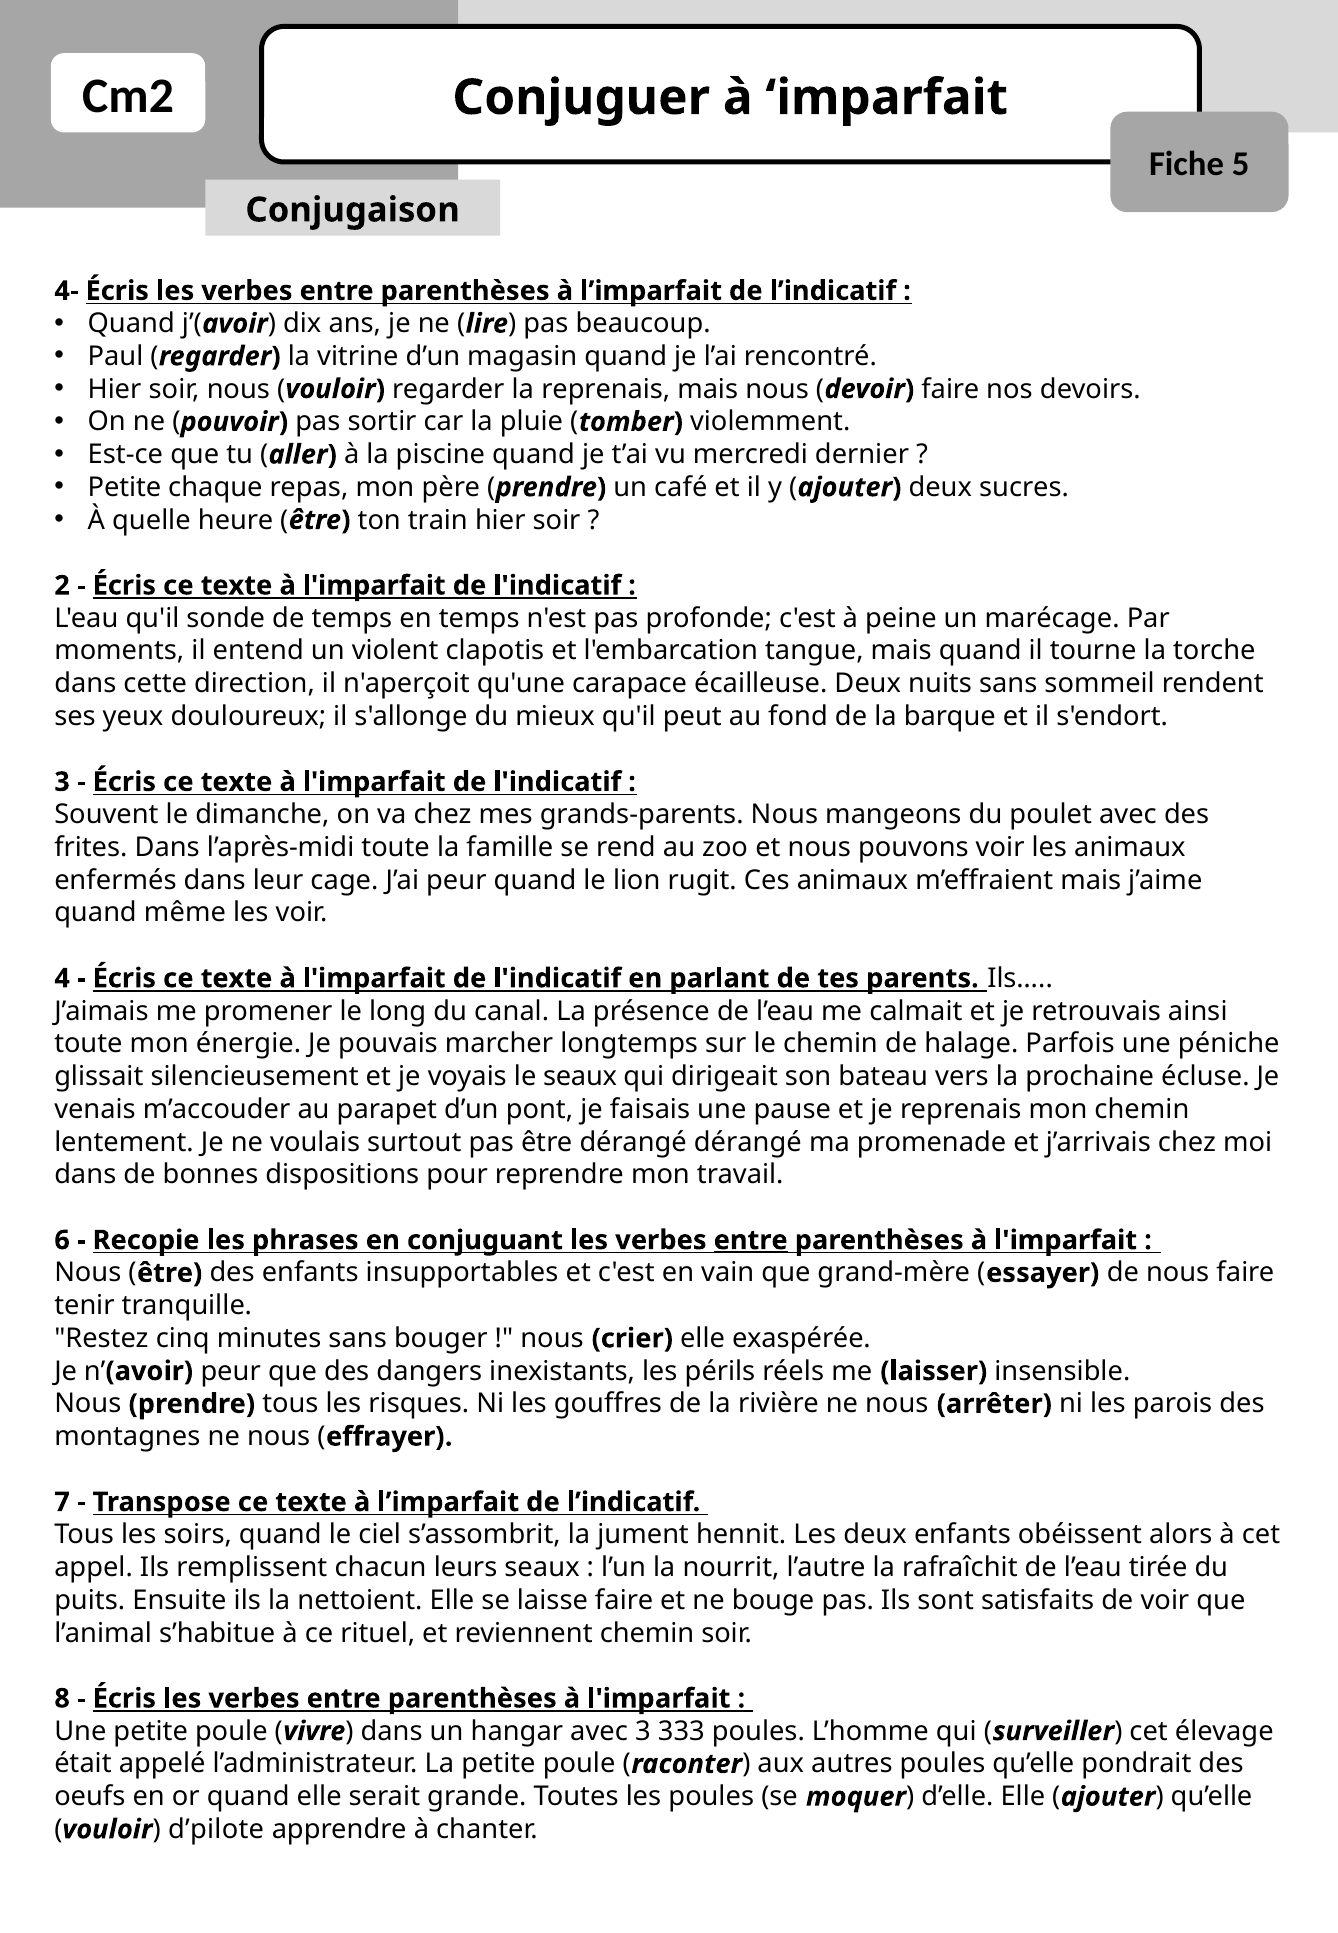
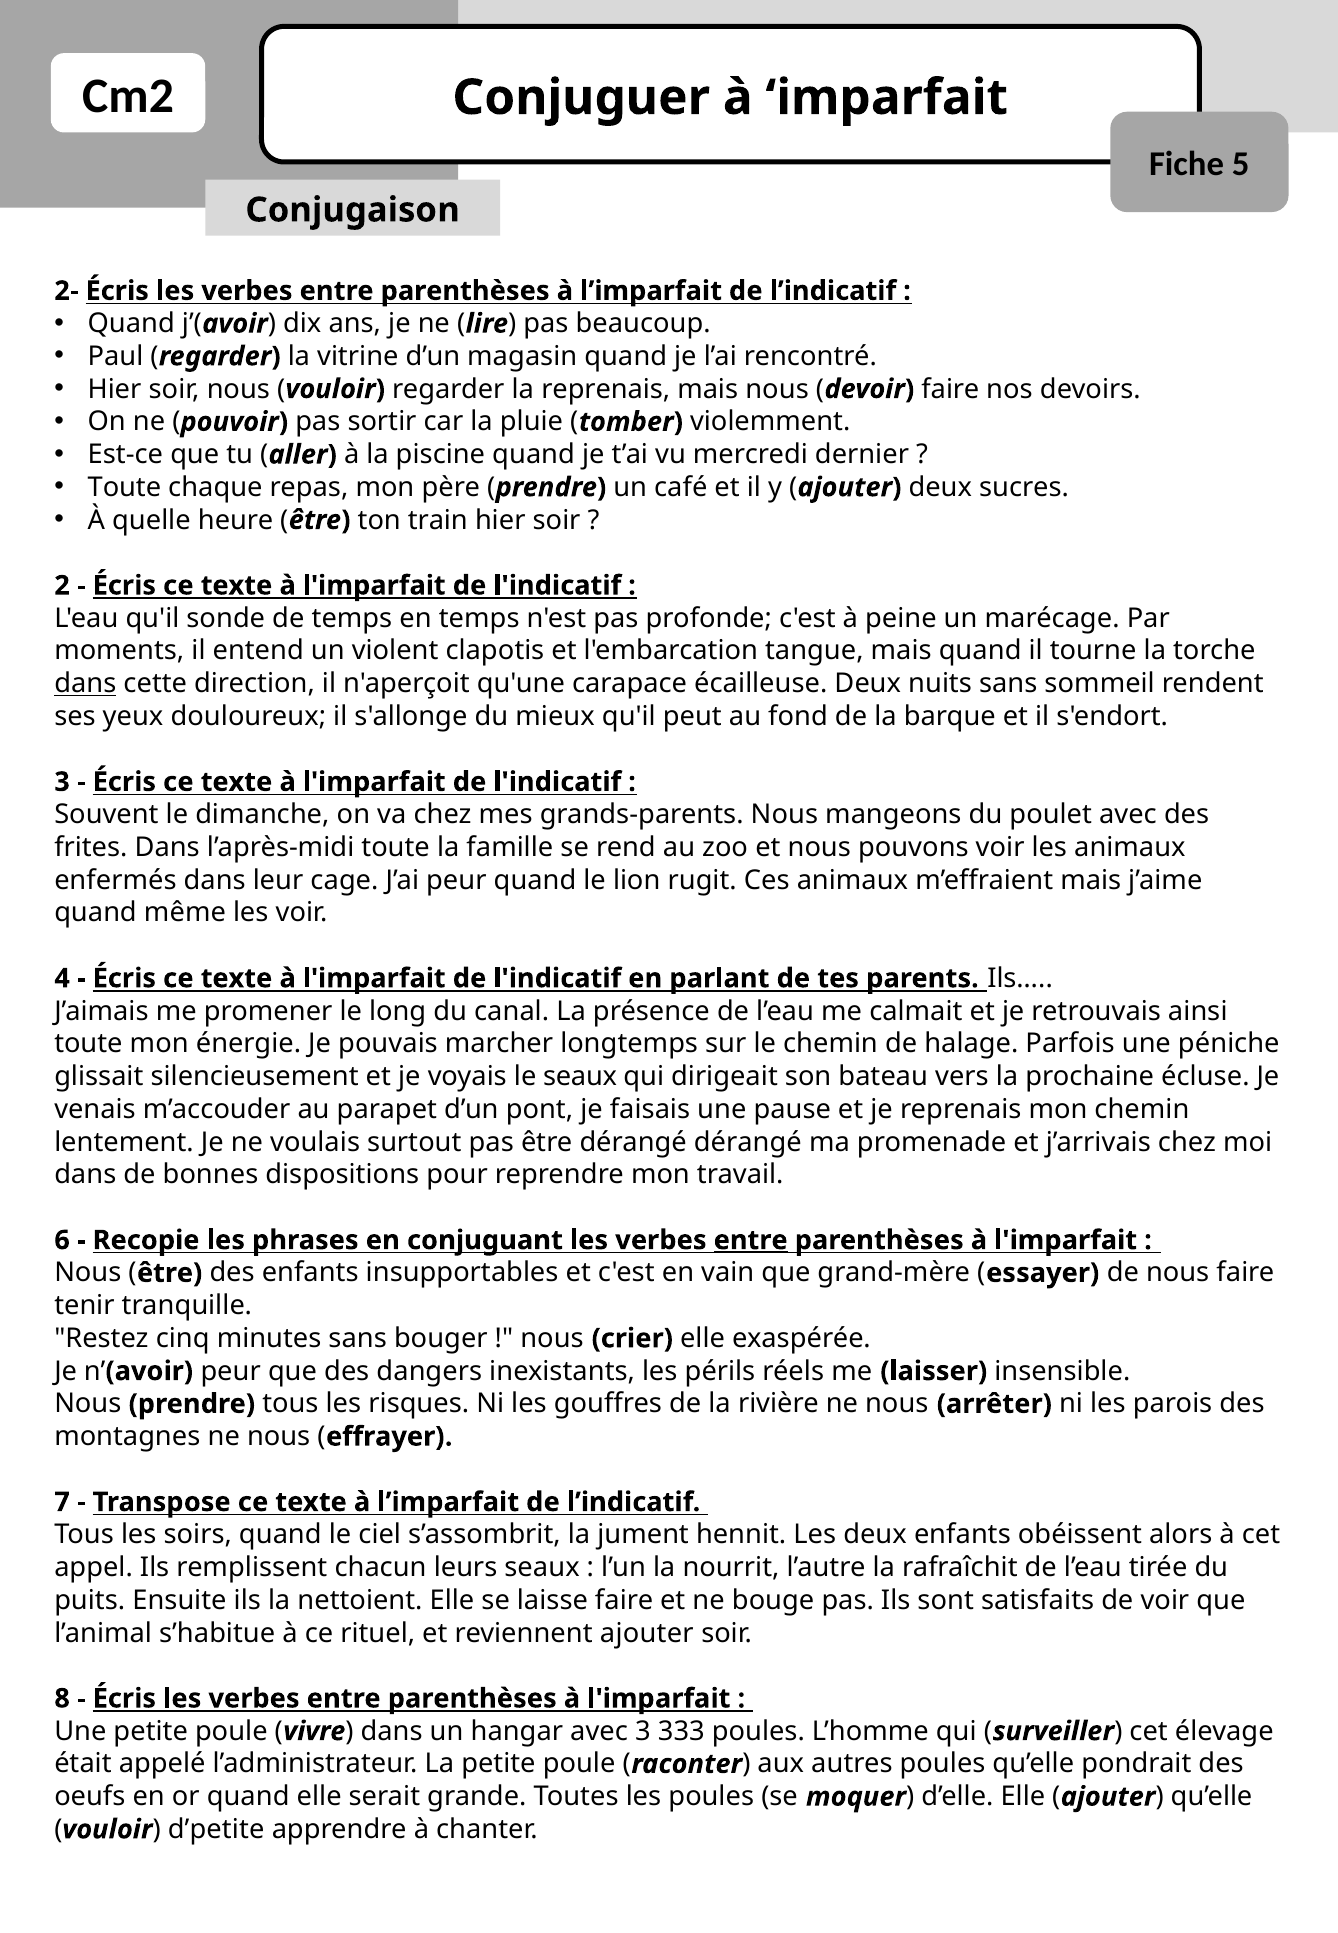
4-: 4- -> 2- (66, 291)
Petite: Petite -> Toute (124, 487)
dans underline: none -> present (85, 684)
reviennent chemin: chemin -> ajouter (647, 1633)
d’pilote: d’pilote -> d’petite (216, 1829)
